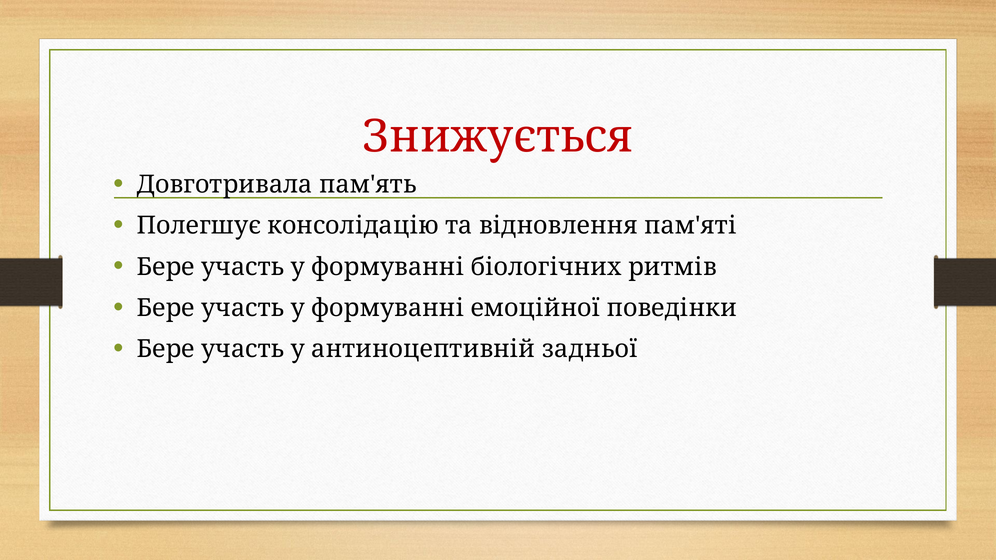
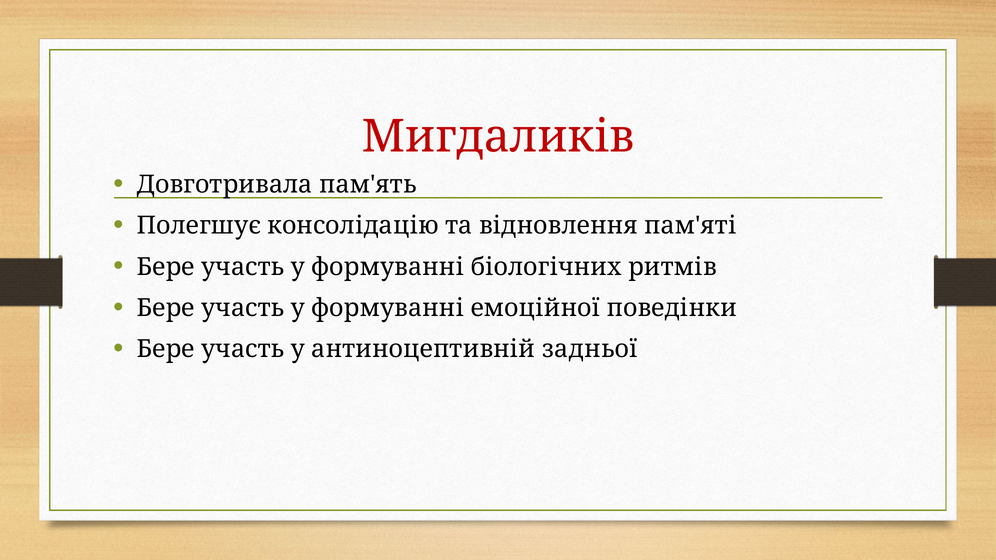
Знижується: Знижується -> Мигдаликів (498, 137)
